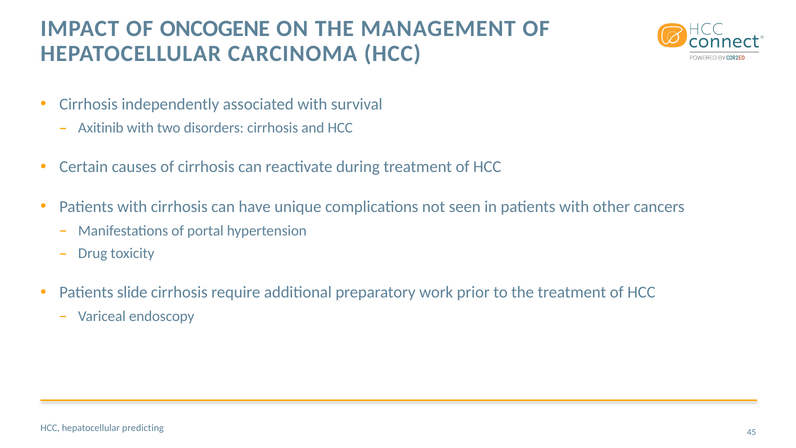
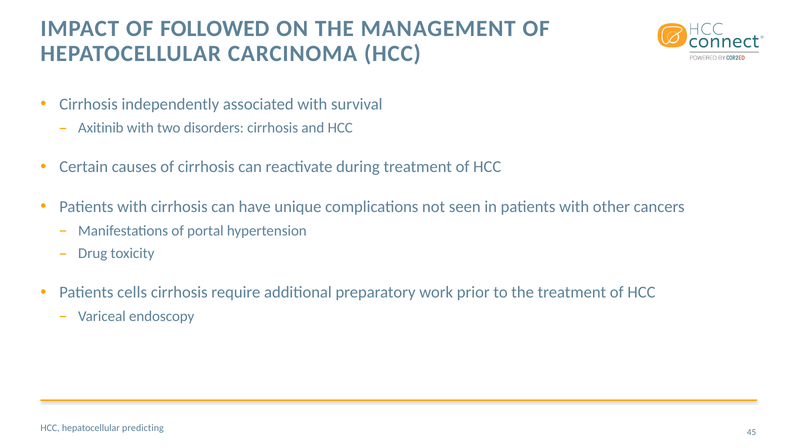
ONCOGENE: ONCOGENE -> FOLLOWED (215, 29)
slide: slide -> cells (132, 292)
